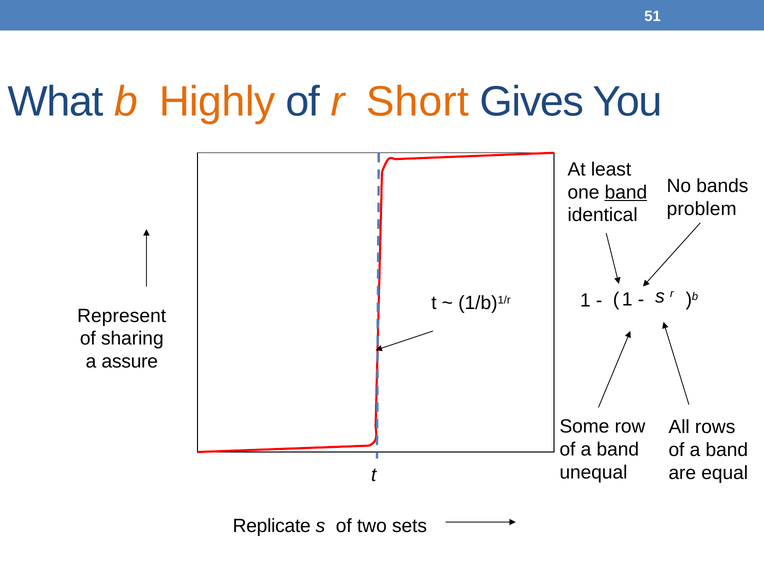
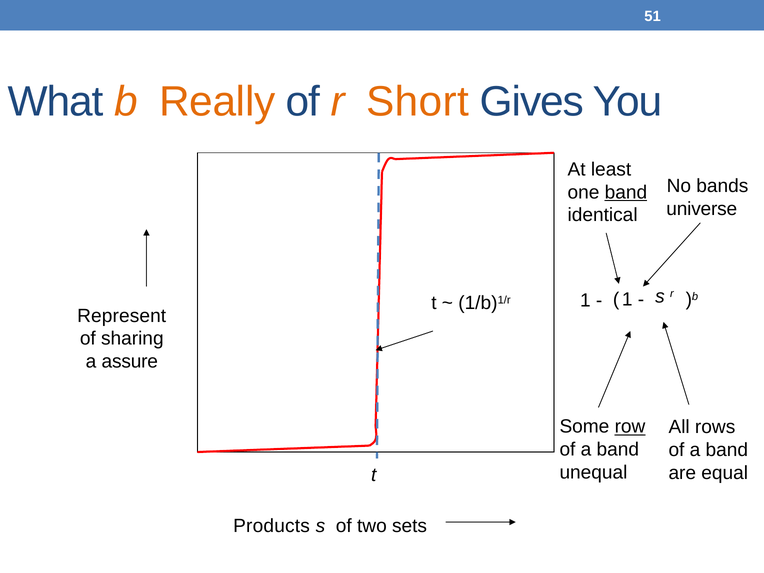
Highly: Highly -> Really (217, 102)
problem: problem -> universe (702, 209)
row underline: none -> present (630, 427)
Replicate: Replicate -> Products (272, 526)
